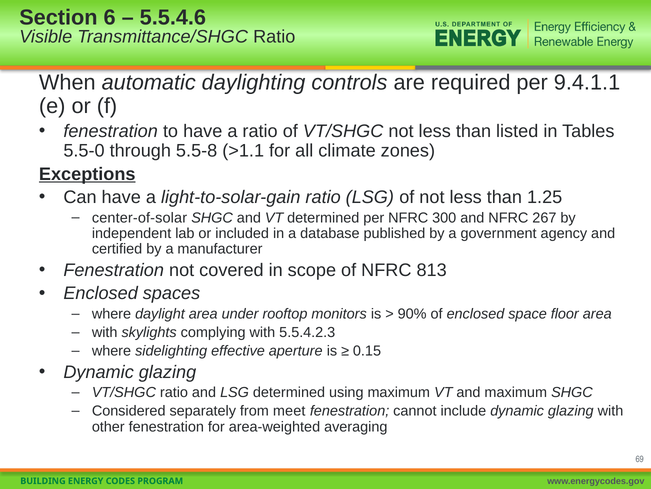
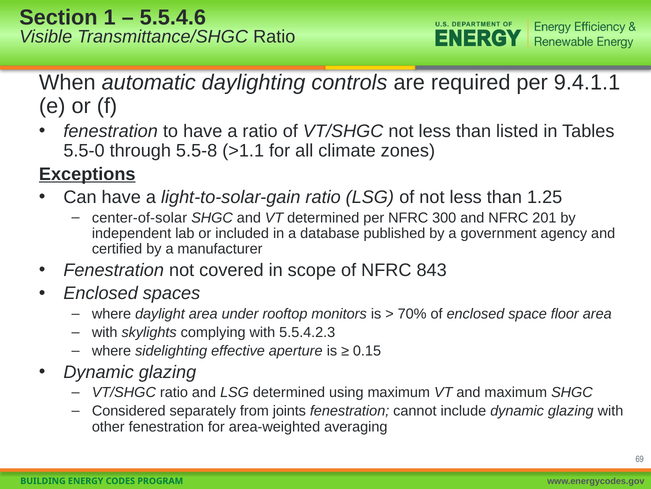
6: 6 -> 1 (110, 18)
267: 267 -> 201 (544, 217)
813: 813 -> 843 (432, 270)
90%: 90% -> 70% (412, 313)
meet: meet -> joints (289, 410)
